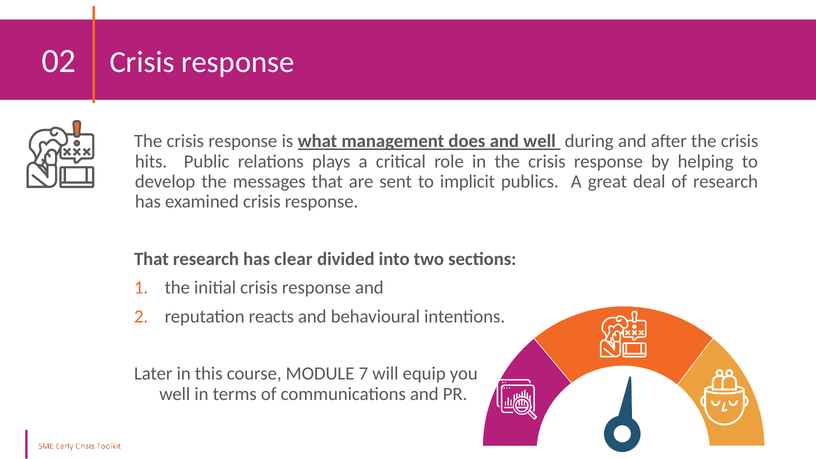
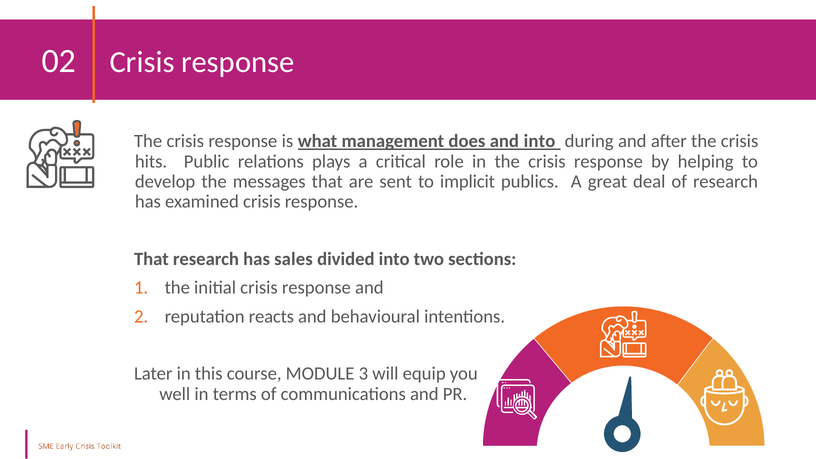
and well: well -> into (539, 141)
clear: clear -> sales (293, 259)
7: 7 -> 3 (363, 374)
